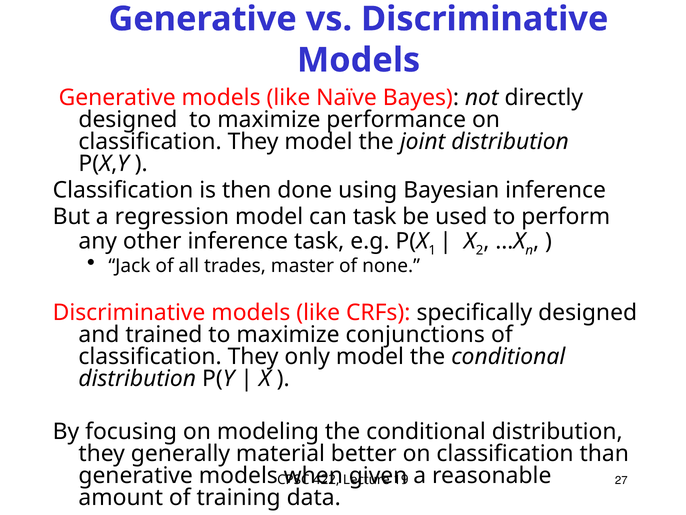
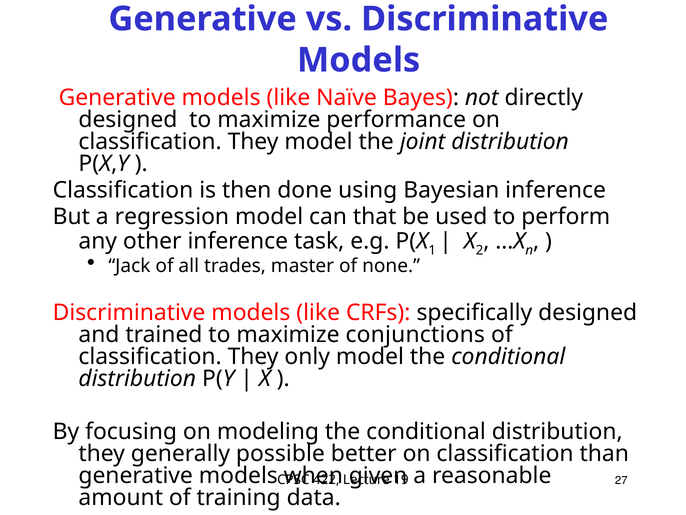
can task: task -> that (375, 217)
material: material -> possible (280, 453)
